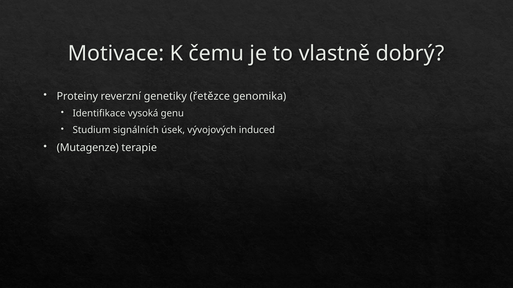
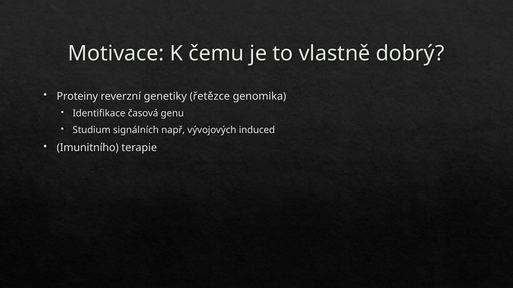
vysoká: vysoká -> časová (143, 114)
úsek: úsek -> např (173, 130)
Mutagenze: Mutagenze -> Imunitního (88, 148)
